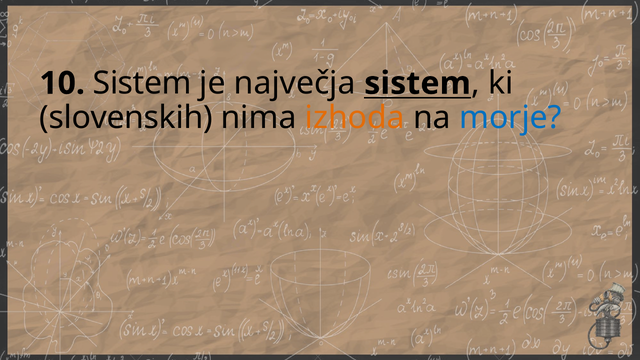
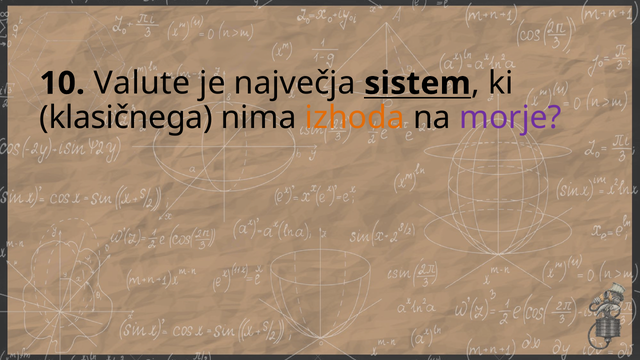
10 Sistem: Sistem -> Valute (142, 83)
slovenskih: slovenskih -> klasičnega (126, 118)
morje colour: blue -> purple (510, 118)
